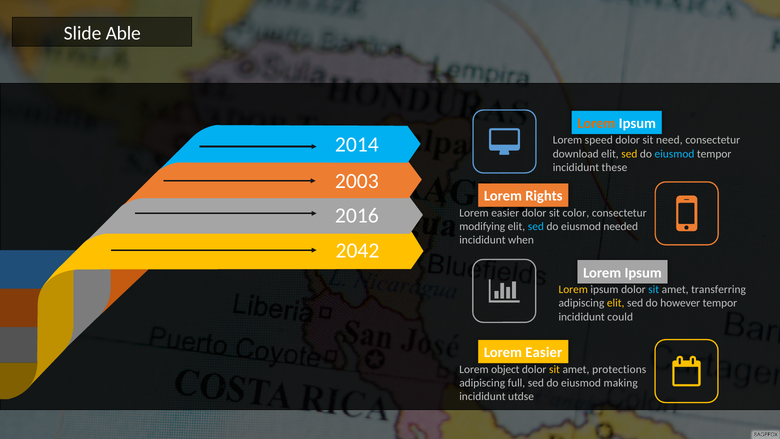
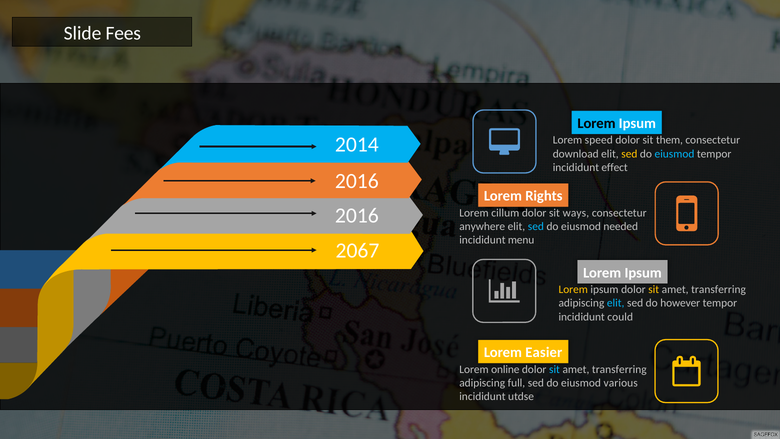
Able: Able -> Fees (123, 33)
Lorem colour: orange -> black (596, 123)
need: need -> them (669, 140)
these: these -> effect (615, 167)
2003: 2003 -> 2016 (357, 181)
easier: easier -> cillum (505, 213)
color: color -> ways (576, 213)
modifying: modifying -> anywhere (482, 226)
when: when -> menu (521, 240)
2042: 2042 -> 2067 (357, 251)
sit colour: light blue -> yellow (654, 289)
elit colour: yellow -> light blue (616, 303)
object: object -> online (505, 369)
sit colour: yellow -> light blue (555, 369)
protections: protections -> transferring (619, 369)
making: making -> various (621, 383)
